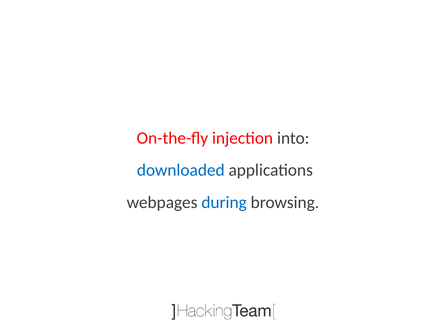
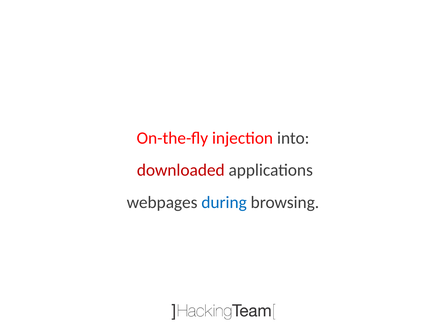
downloaded colour: blue -> red (181, 171)
